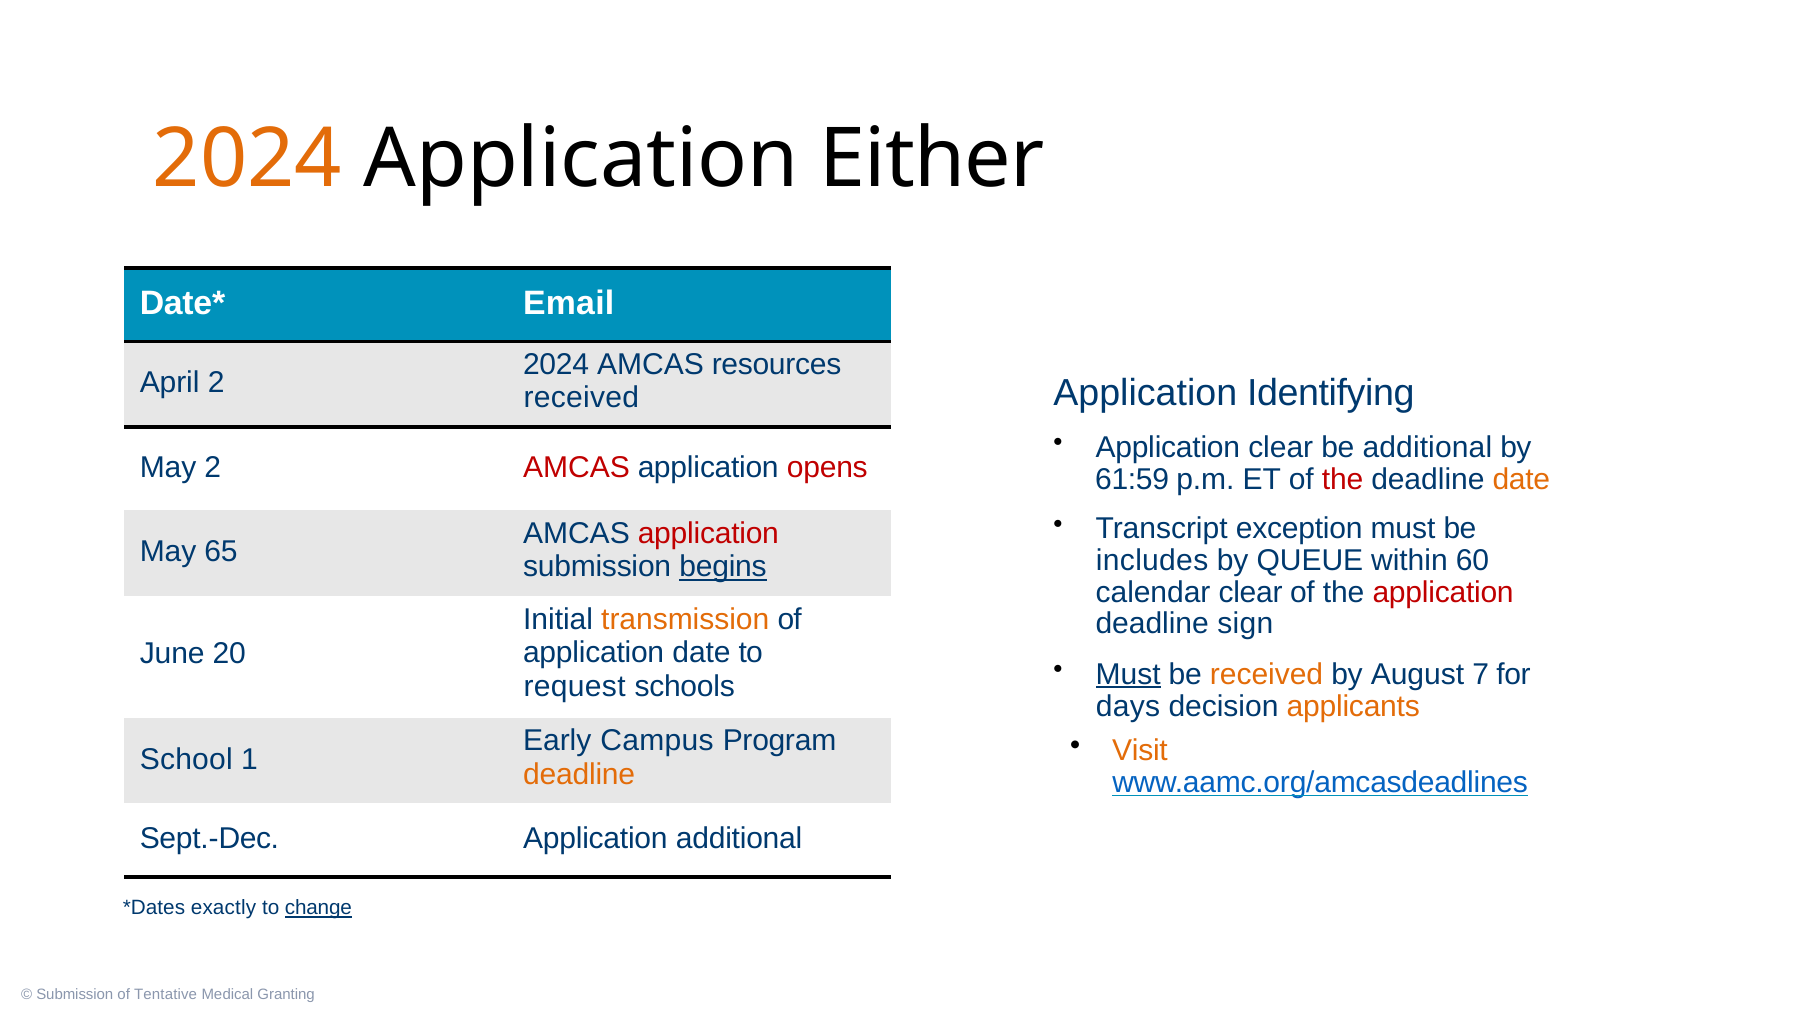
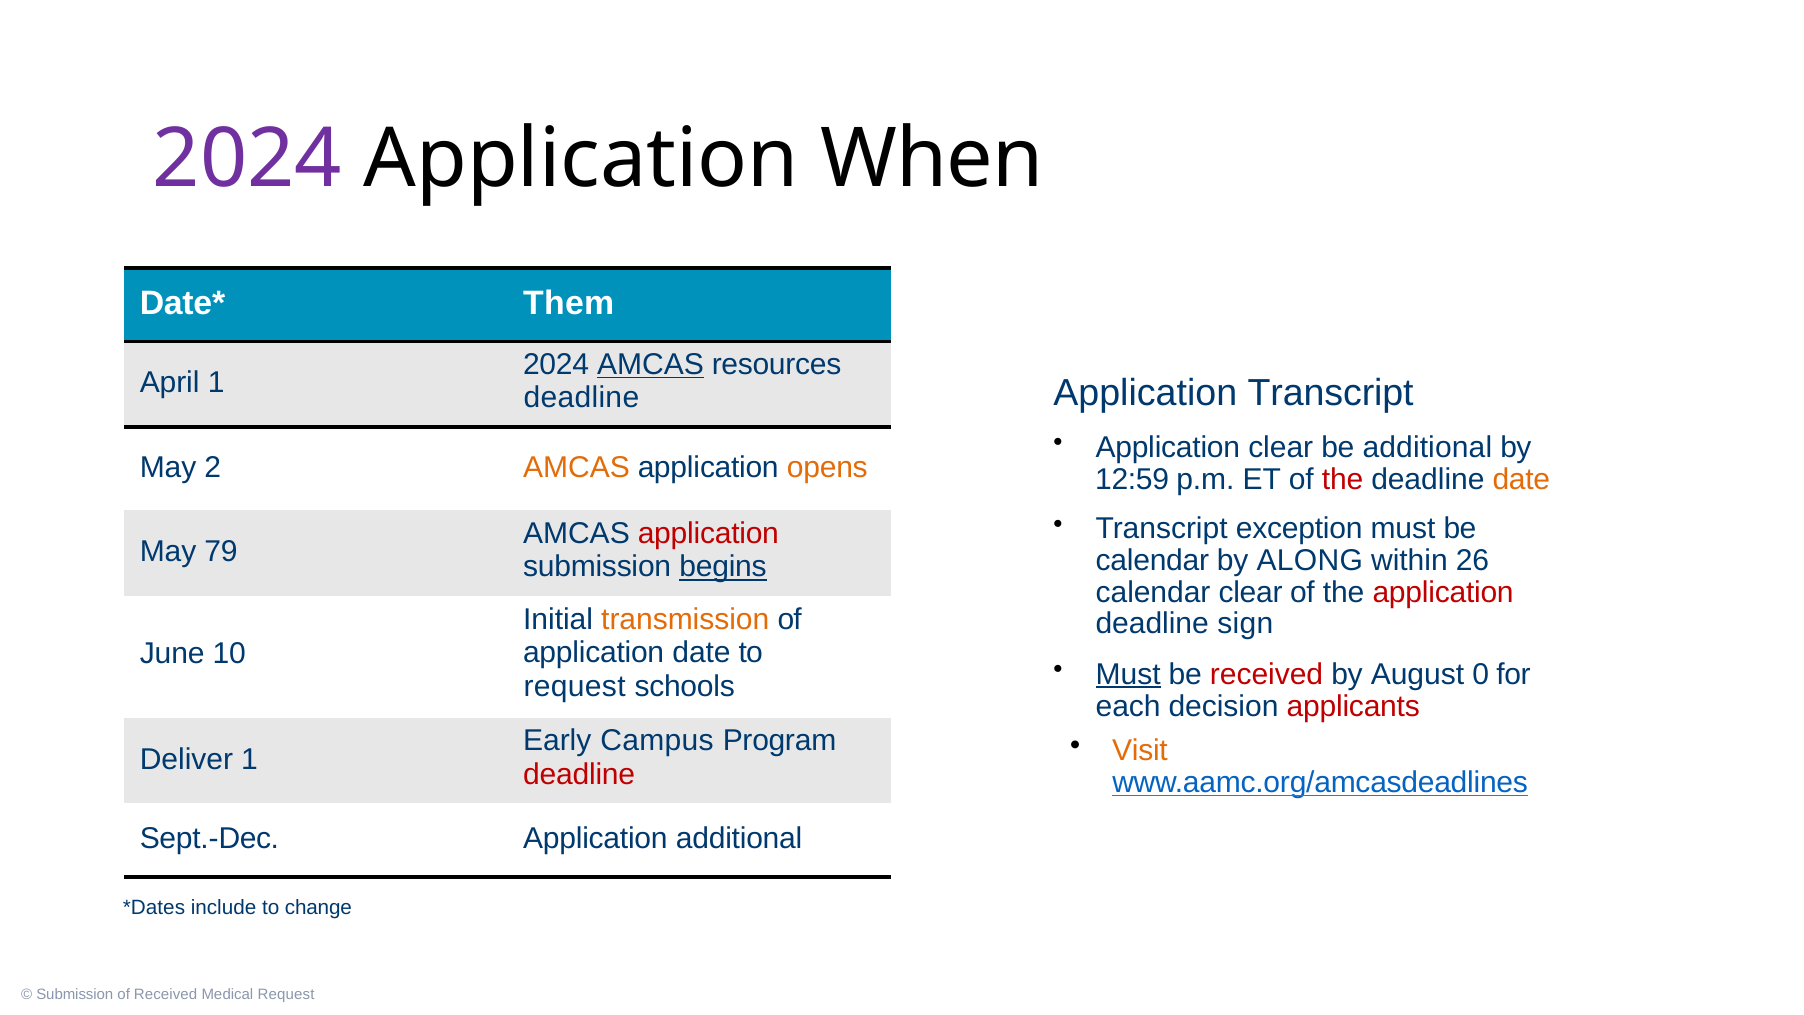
2024 colour: orange -> purple (247, 159)
Either: Either -> When (932, 159)
Email: Email -> Them (569, 303)
AMCAS underline: none -> present (651, 365)
April 2: 2 -> 1 (216, 383)
Application Identifying: Identifying -> Transcript (1331, 393)
received: received -> deadline (581, 398)
AMCAS colour: red -> orange (577, 467)
opens colour: red -> orange (827, 467)
61:59: 61:59 -> 12:59 (1132, 479)
65: 65 -> 79 (221, 552)
includes: includes -> calendar (1152, 560)
QUEUE: QUEUE -> ALONG (1310, 560)
60: 60 -> 26 (1472, 560)
20: 20 -> 10 (229, 654)
received colour: orange -> red (1267, 674)
7: 7 -> 0 (1481, 674)
days: days -> each (1128, 706)
applicants colour: orange -> red (1353, 706)
School: School -> Deliver (186, 759)
deadline colour: orange -> red (579, 774)
exactly: exactly -> include (224, 908)
change underline: present -> none (318, 908)
of Tentative: Tentative -> Received (166, 995)
Medical Granting: Granting -> Request (286, 995)
